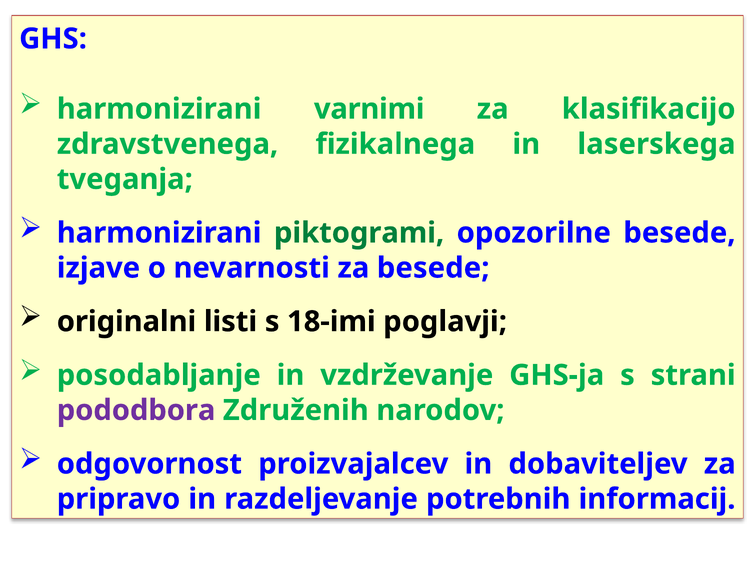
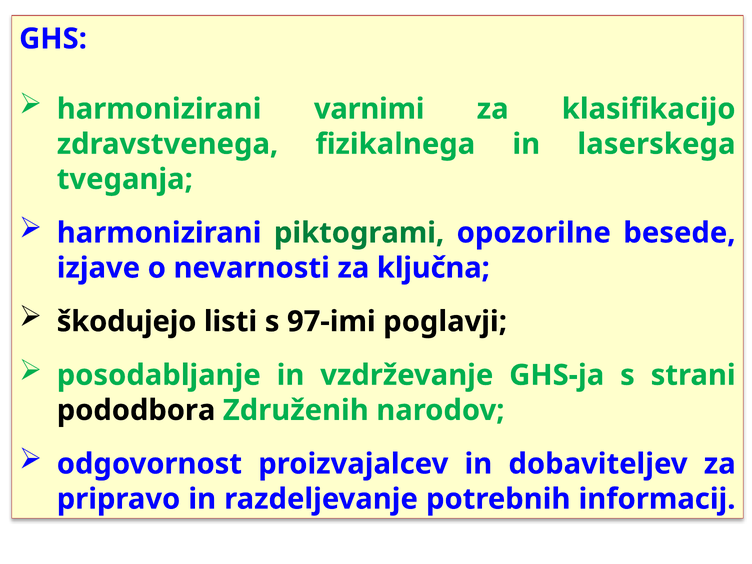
za besede: besede -> ključna (433, 268)
originalni: originalni -> škodujejo (127, 322)
18-imi: 18-imi -> 97-imi (331, 322)
pododbora colour: purple -> black (136, 410)
